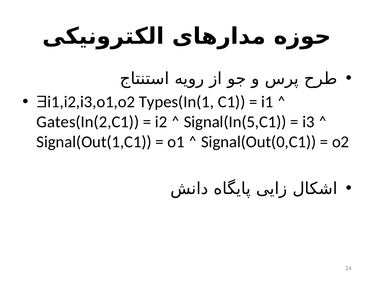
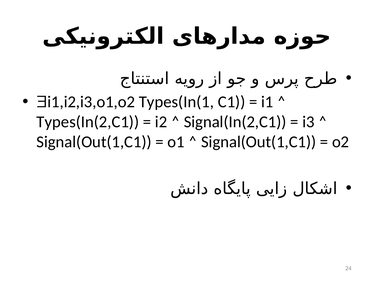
Gates(In(2,C1: Gates(In(2,C1 -> Types(In(2,C1 (88, 122)
Signal(In(5,C1: Signal(In(5,C1 -> Signal(In(2,C1 (235, 122)
Signal(Out(0,C1: Signal(Out(0,C1 -> Signal(Out(1,C1 (259, 142)
